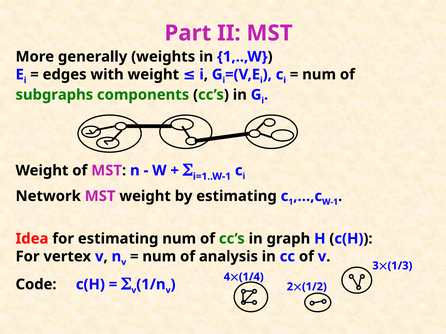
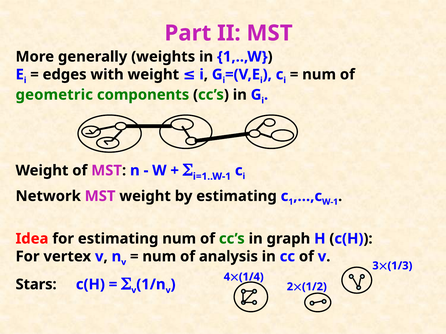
subgraphs: subgraphs -> geometric (54, 95)
Code: Code -> Stars (36, 285)
